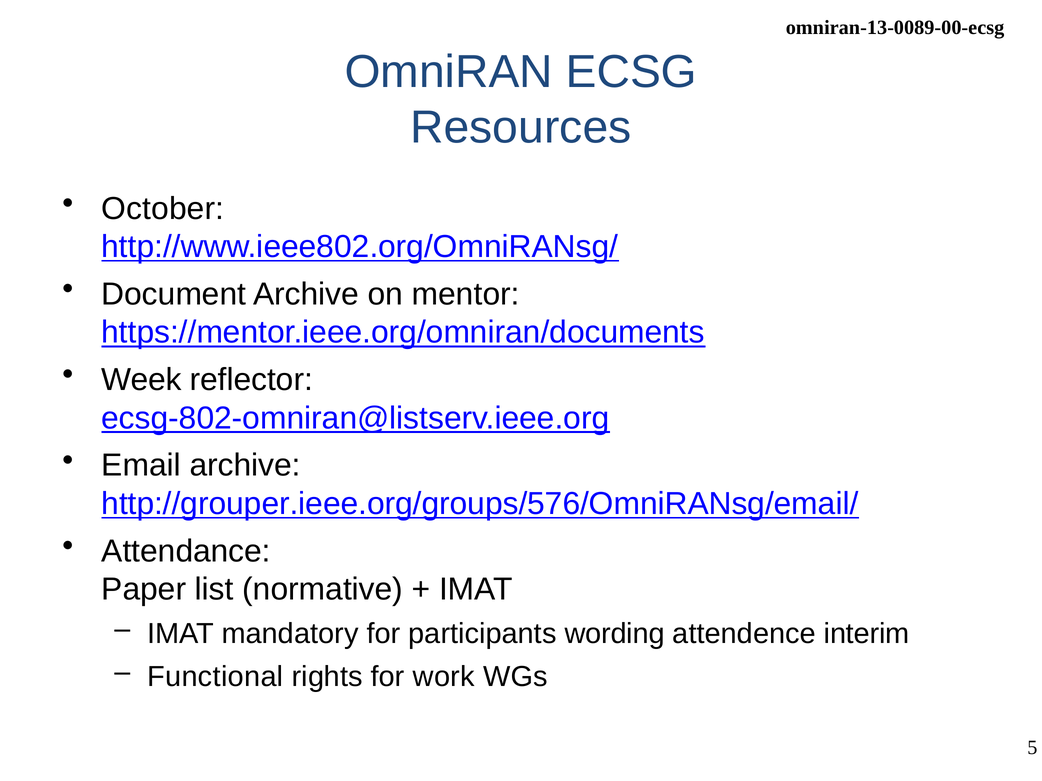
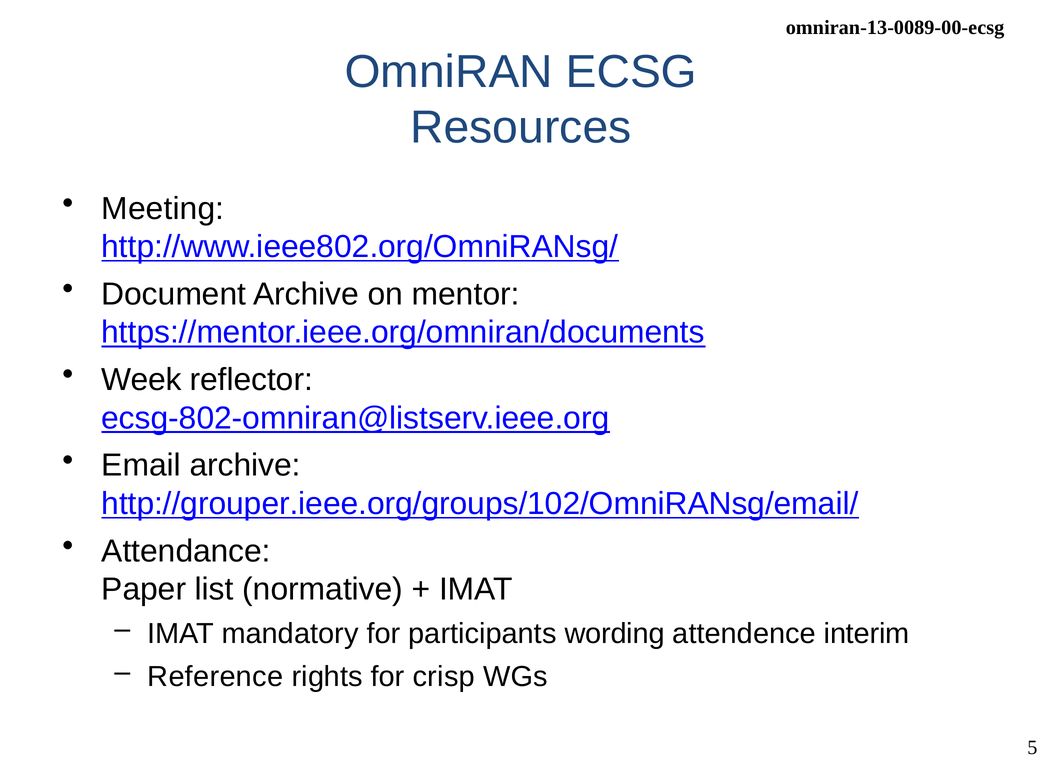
October: October -> Meeting (163, 209)
http://grouper.ieee.org/groups/576/OmniRANsg/email/: http://grouper.ieee.org/groups/576/OmniRANsg/email/ -> http://grouper.ieee.org/groups/102/OmniRANsg/email/ (480, 504)
Functional: Functional -> Reference (215, 677)
work: work -> crisp (444, 677)
